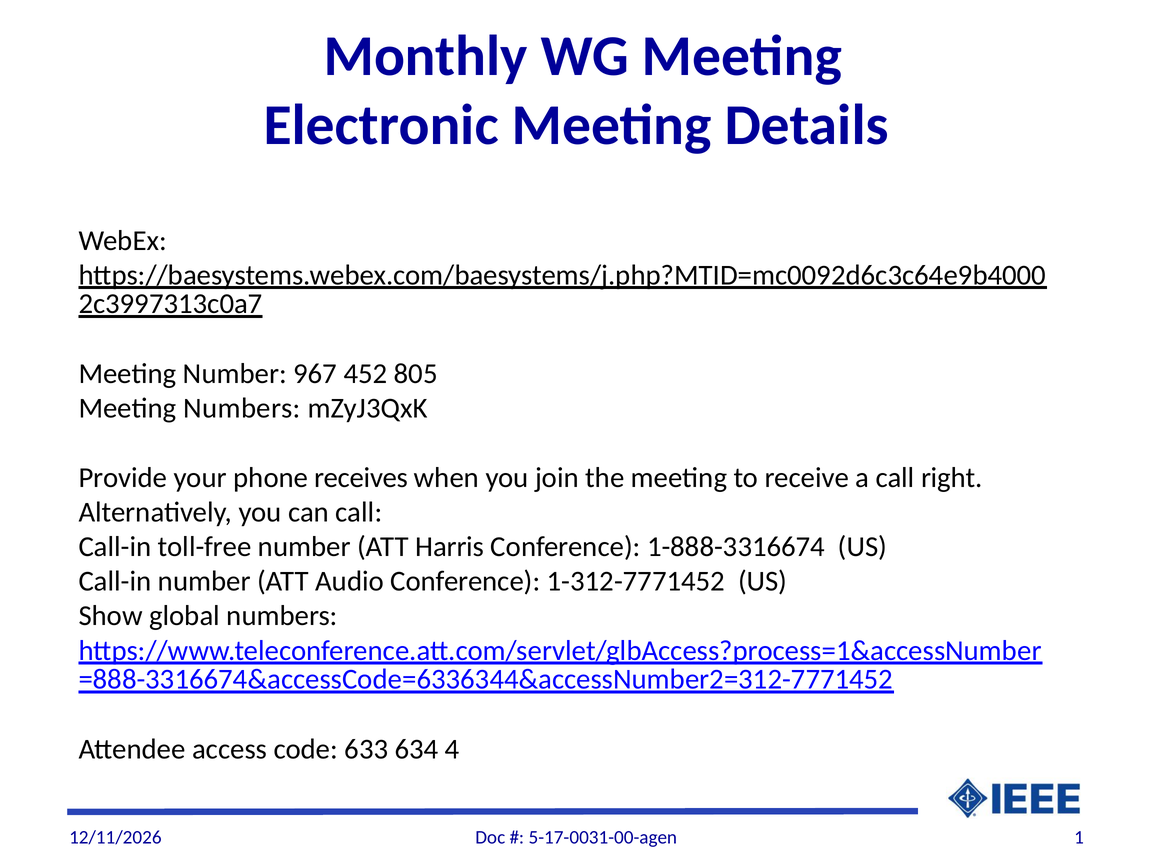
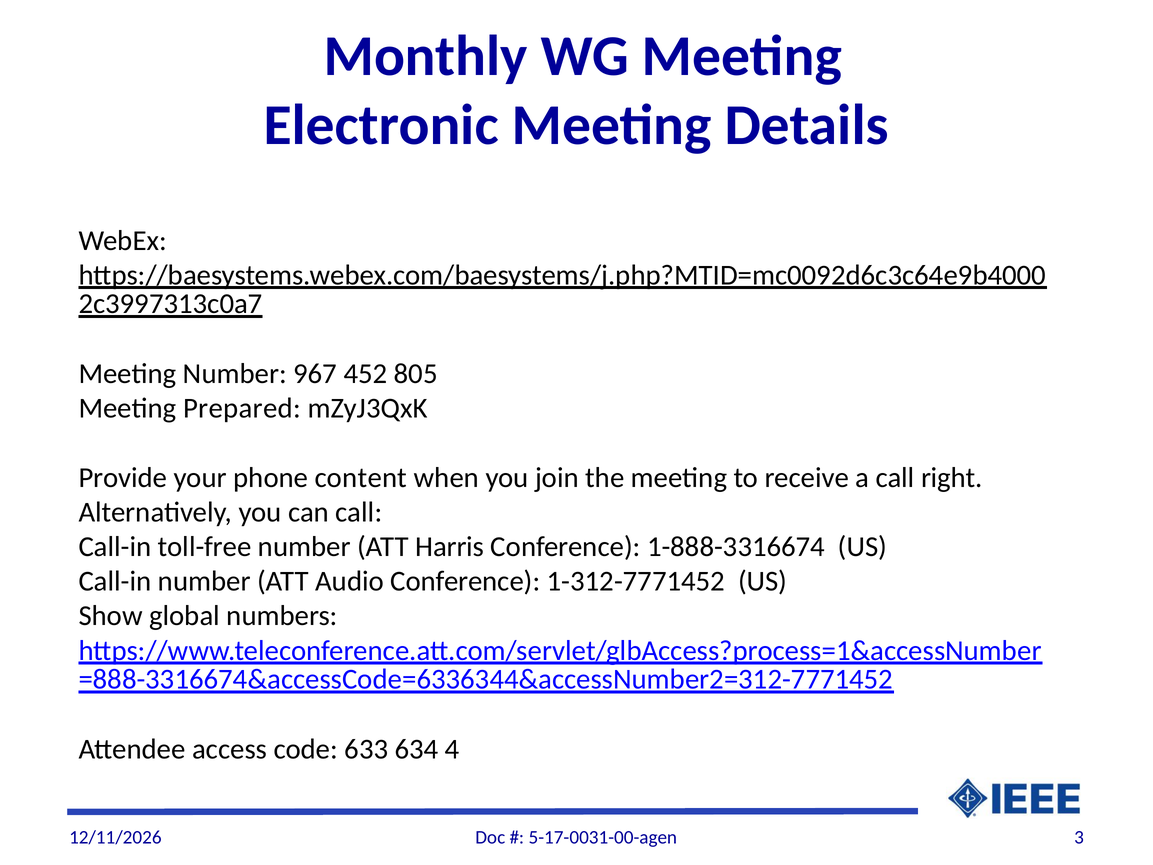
Meeting Numbers: Numbers -> Prepared (242, 408)
receives: receives -> content (361, 477)
1: 1 -> 3 (1079, 837)
